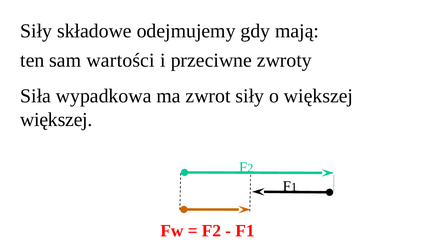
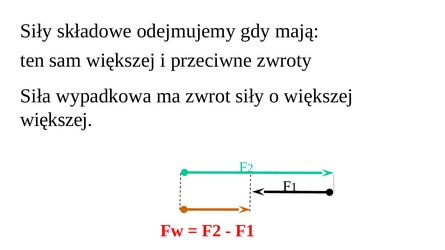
sam wartości: wartości -> większej (121, 61)
